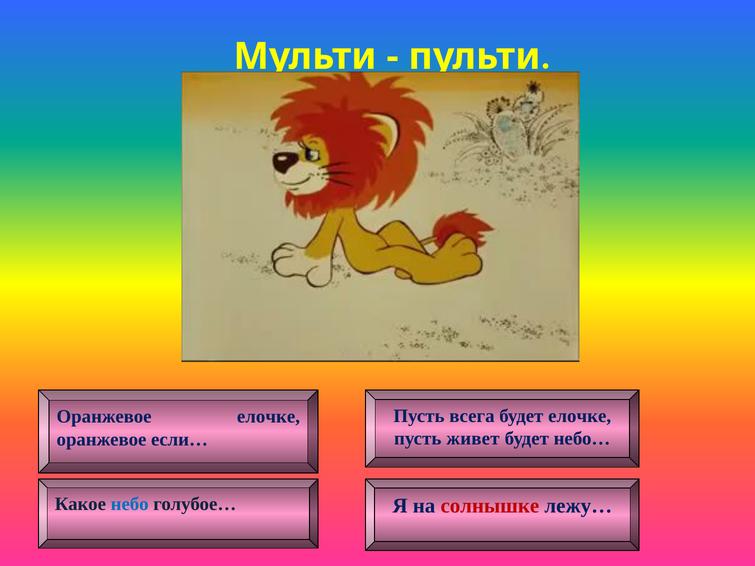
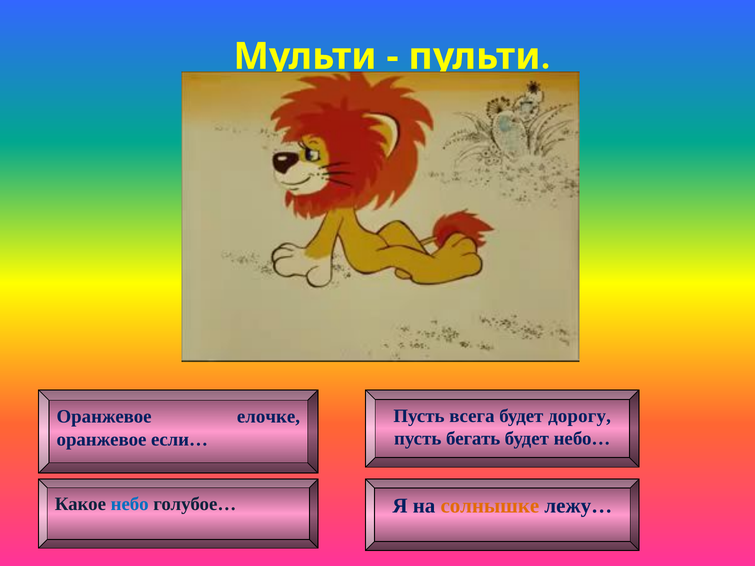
будет елочке: елочке -> дорогу (580, 416)
живет: живет -> бегать (473, 439)
солнышке colour: red -> orange (490, 506)
